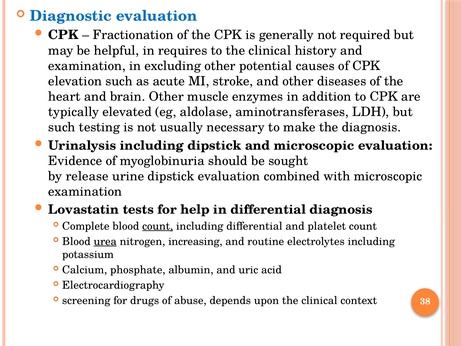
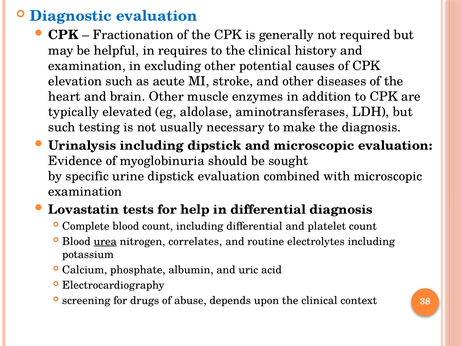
release: release -> specific (87, 176)
count underline: present -> none (158, 226)
increasing: increasing -> correlates (195, 241)
